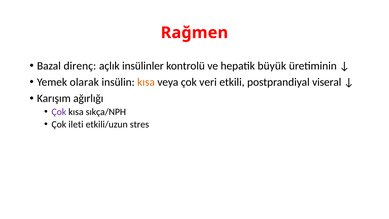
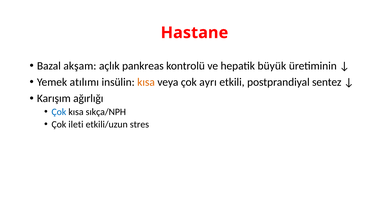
Rağmen: Rağmen -> Hastane (194, 33)
direnç: direnç -> akşam (80, 66)
insülinler: insülinler -> pankreas (143, 66)
olarak: olarak -> atılımı (84, 82)
veri: veri -> ayrı (208, 82)
viseral: viseral -> sentez (327, 82)
Çok colour: purple -> blue (59, 112)
